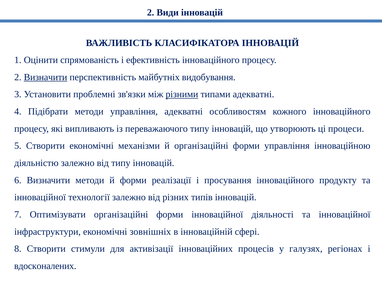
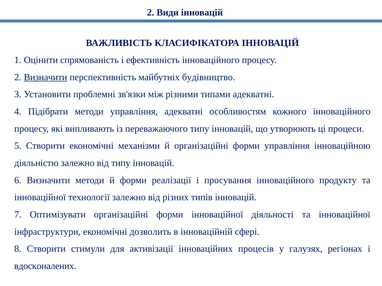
видобування: видобування -> будівництво (209, 77)
різними underline: present -> none (182, 94)
зовнішніх: зовнішніх -> дозволить (150, 232)
